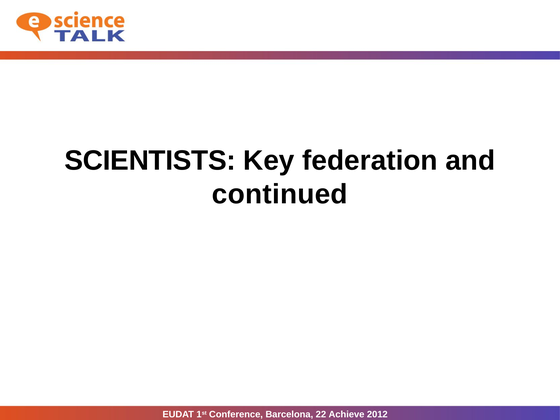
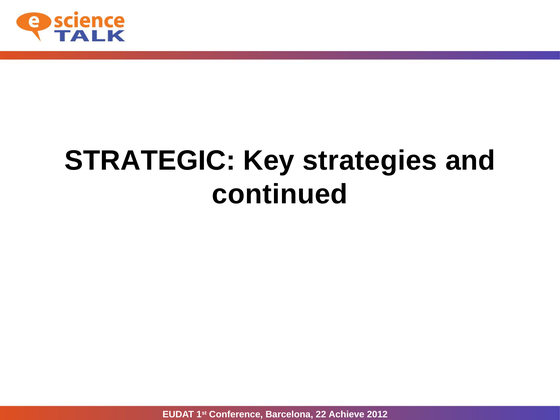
SCIENTISTS: SCIENTISTS -> STRATEGIC (150, 161)
federation: federation -> strategies (370, 161)
